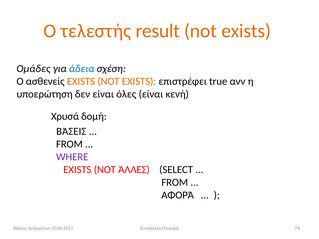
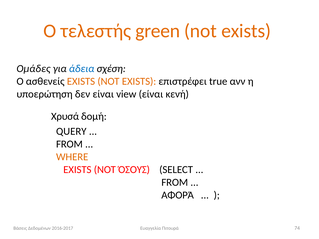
result: result -> green (158, 31)
όλες: όλες -> view (126, 94)
ΒΆΣΕΙΣ: ΒΆΣΕΙΣ -> QUERY (71, 131)
WHERE colour: purple -> orange (72, 157)
ΆΛΛΕΣ: ΆΛΛΕΣ -> ΌΣΟΥΣ (134, 170)
